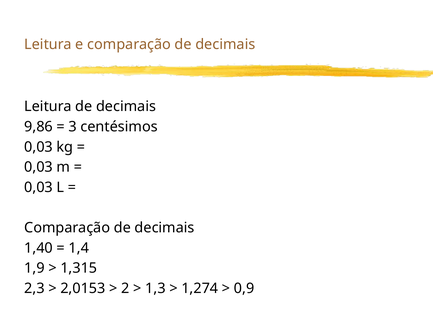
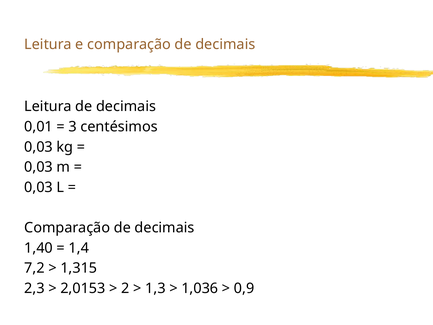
9,86: 9,86 -> 0,01 (39, 127)
1,9: 1,9 -> 7,2 (34, 268)
1,274: 1,274 -> 1,036 (200, 288)
